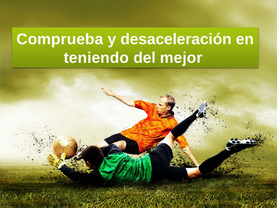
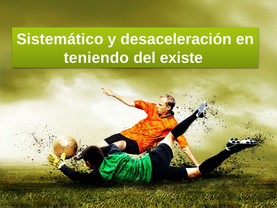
Comprueba: Comprueba -> Sistemático (60, 39)
mejor: mejor -> existe (181, 58)
